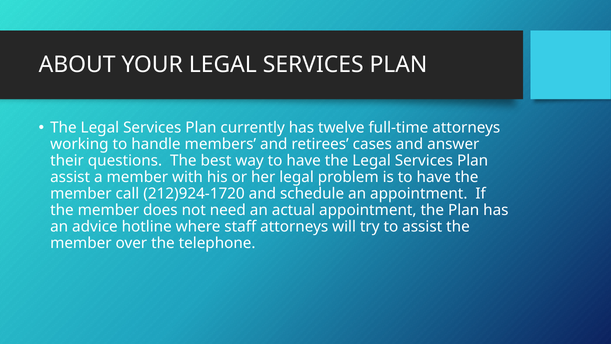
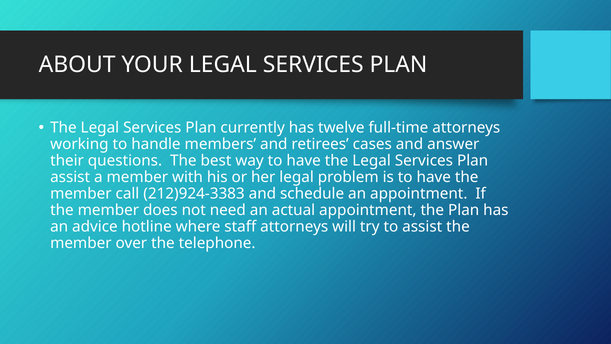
212)924-1720: 212)924-1720 -> 212)924-3383 (194, 194)
